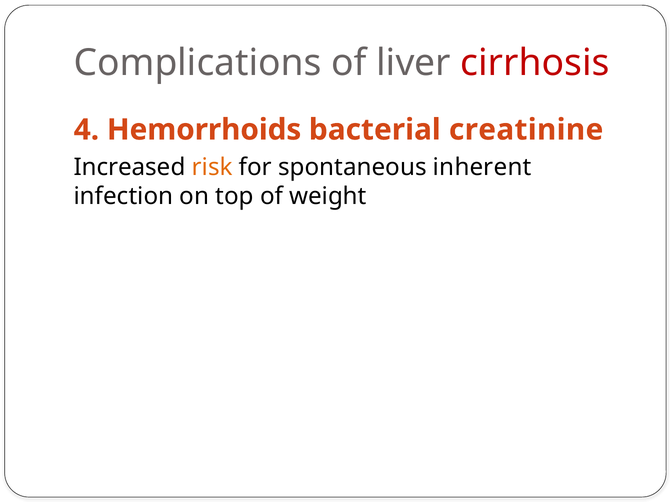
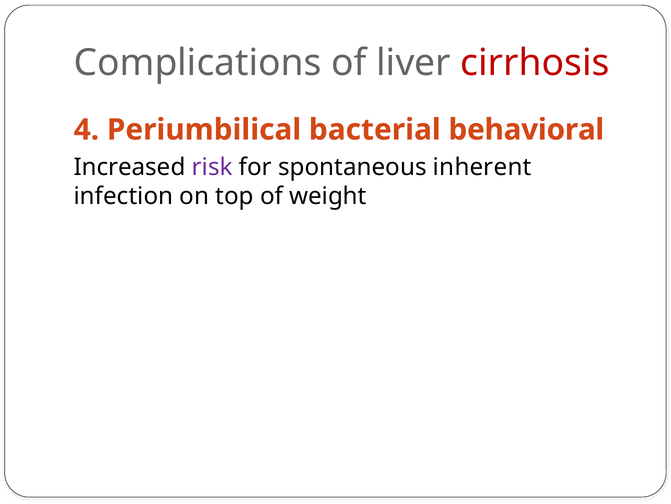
Hemorrhoids: Hemorrhoids -> Periumbilical (204, 130)
creatinine: creatinine -> behavioral (526, 130)
risk colour: orange -> purple (212, 167)
